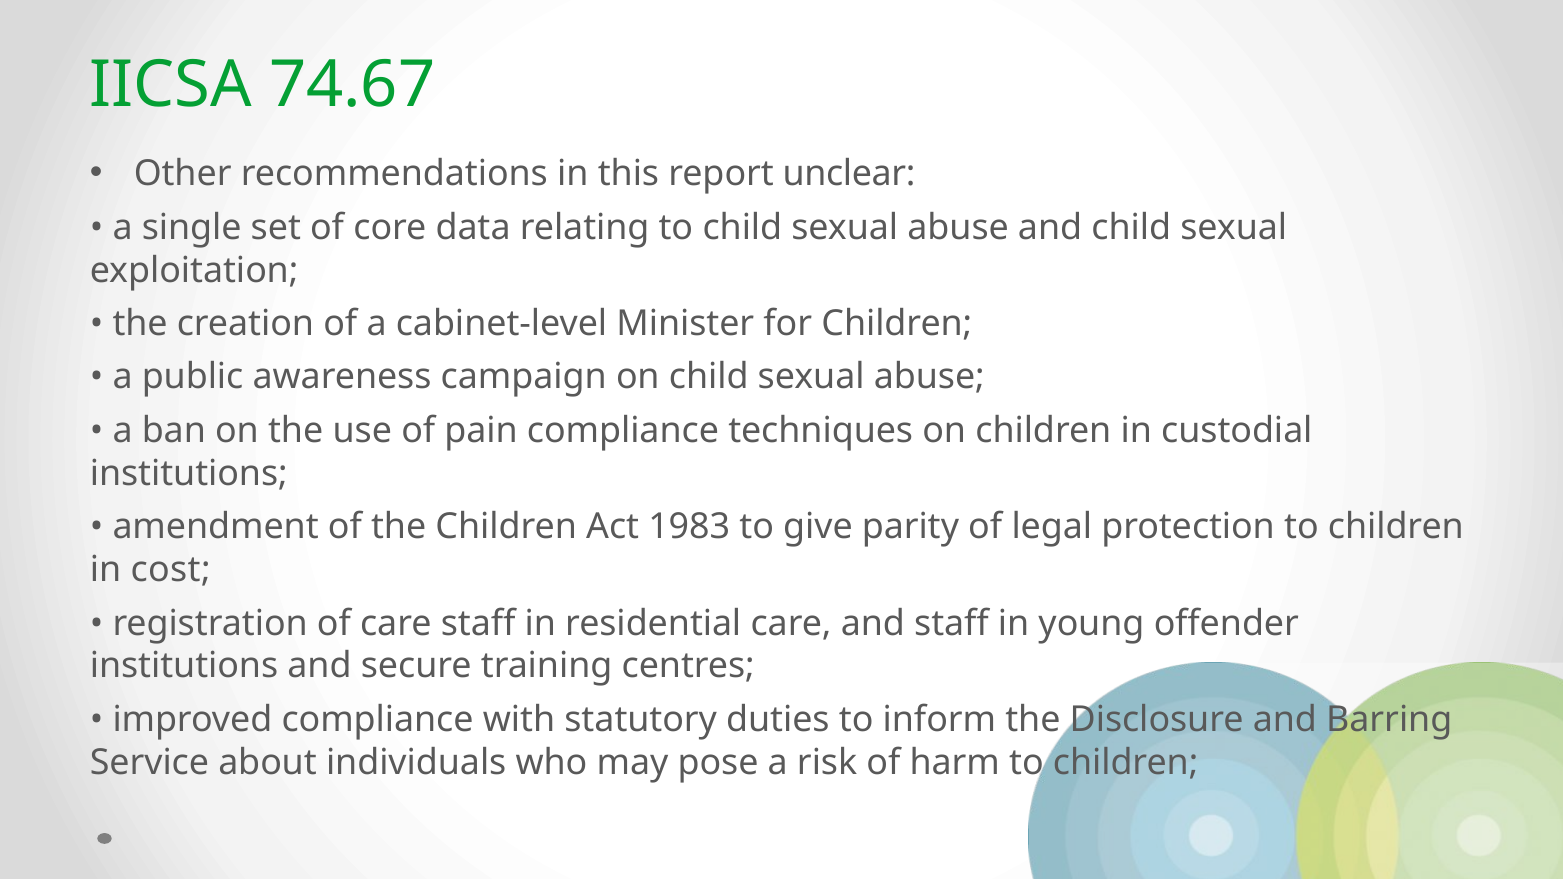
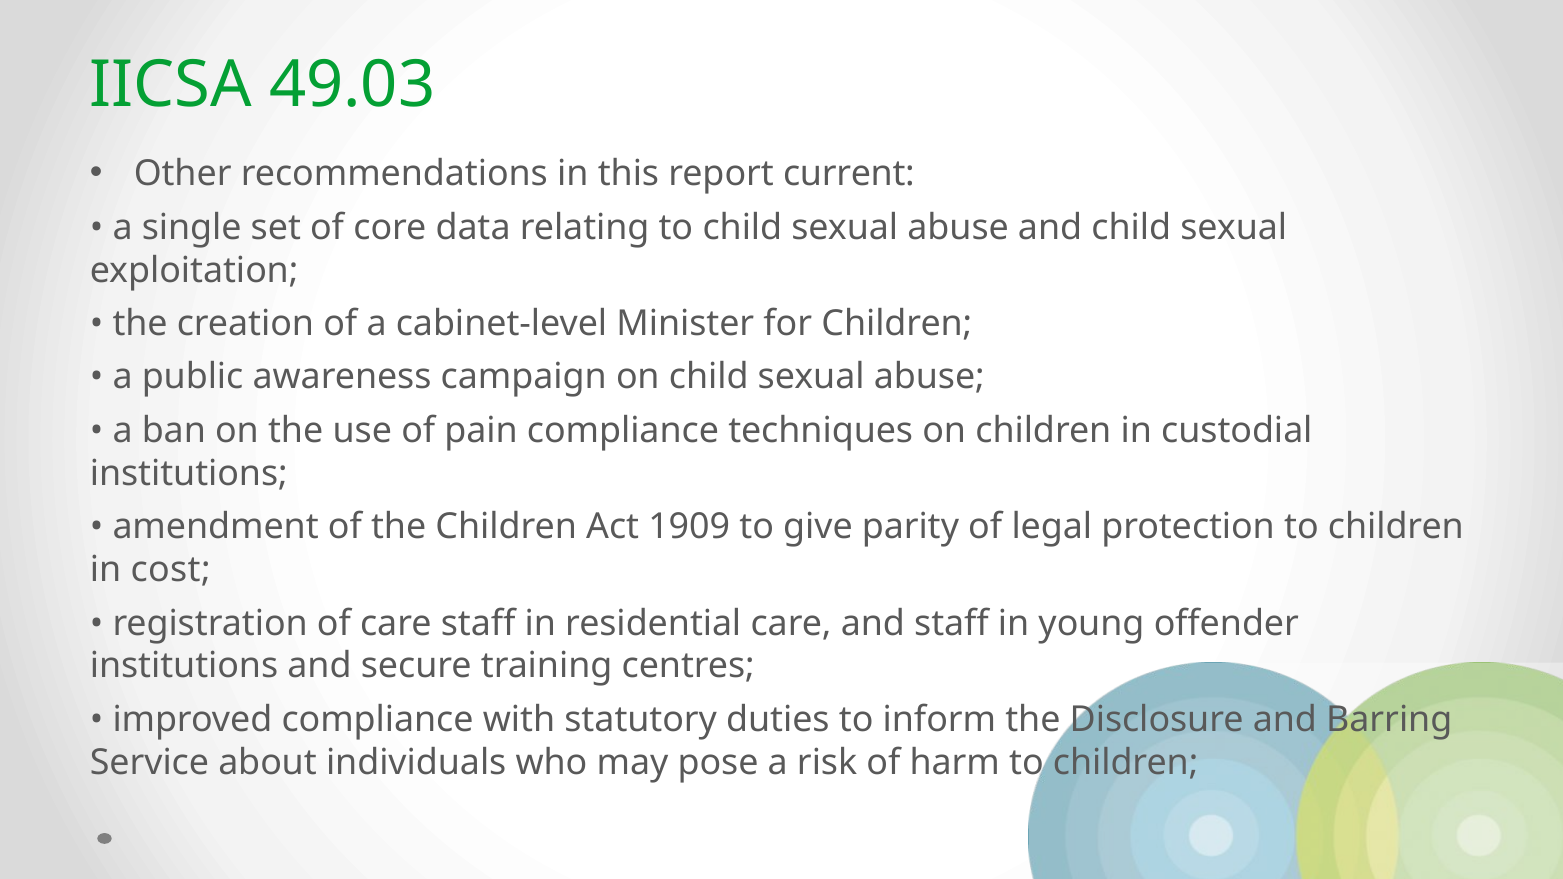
74.67: 74.67 -> 49.03 (352, 85)
unclear: unclear -> current (849, 174)
1983: 1983 -> 1909 (689, 527)
